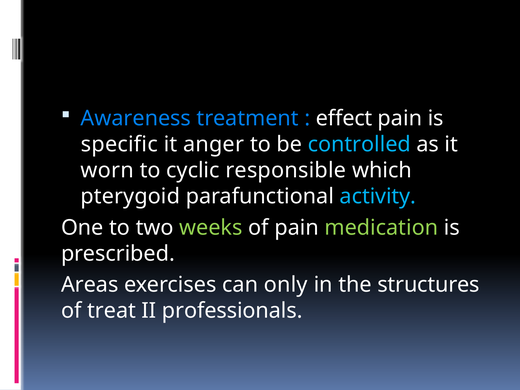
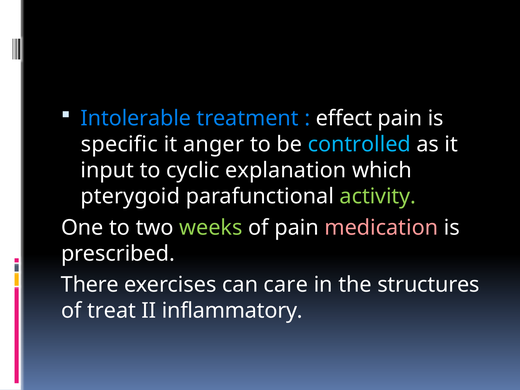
Awareness: Awareness -> Intolerable (136, 118)
worn: worn -> input (107, 170)
responsible: responsible -> explanation (286, 170)
activity colour: light blue -> light green (378, 196)
medication colour: light green -> pink (381, 228)
Areas: Areas -> There (90, 285)
only: only -> care (286, 285)
professionals: professionals -> inflammatory (232, 311)
